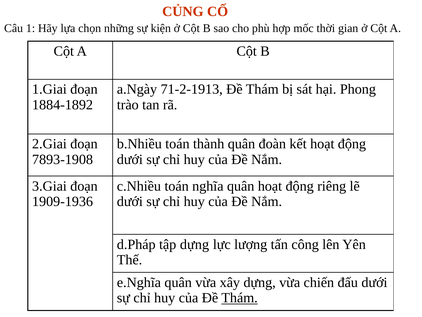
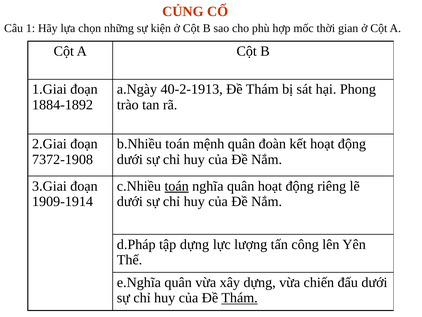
71-2-1913: 71-2-1913 -> 40-2-1913 (192, 89)
thành: thành -> mệnh (209, 144)
7893-1908: 7893-1908 -> 7372-1908 (63, 159)
toán underline: none -> present (177, 186)
1909-1936: 1909-1936 -> 1909-1914 (63, 201)
